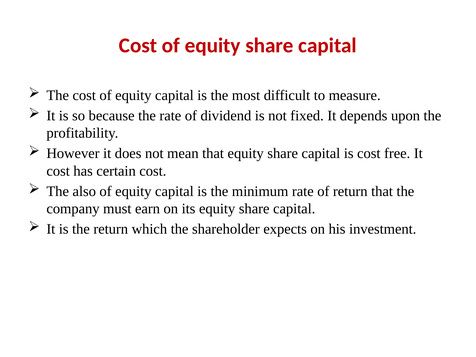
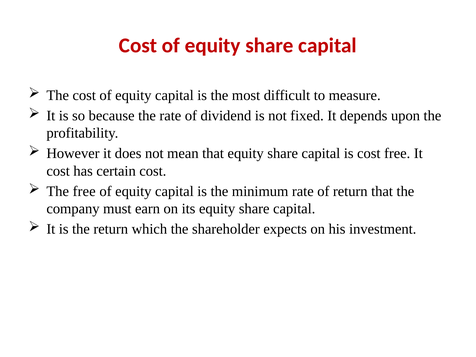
The also: also -> free (84, 191)
